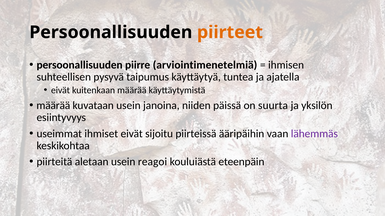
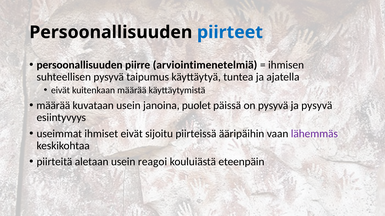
piirteet colour: orange -> blue (230, 32)
niiden: niiden -> puolet (196, 106)
on suurta: suurta -> pysyvä (273, 106)
ja yksilön: yksilön -> pysyvä (317, 106)
